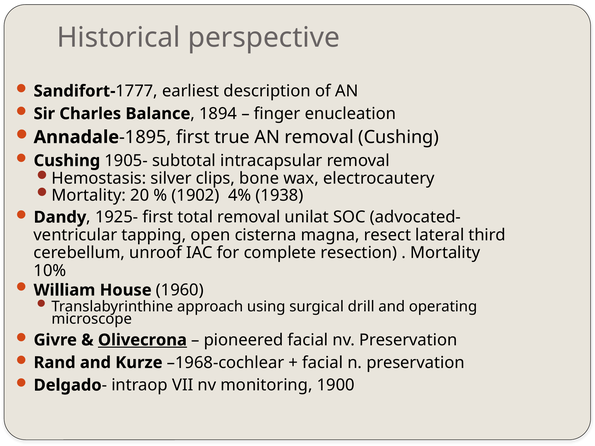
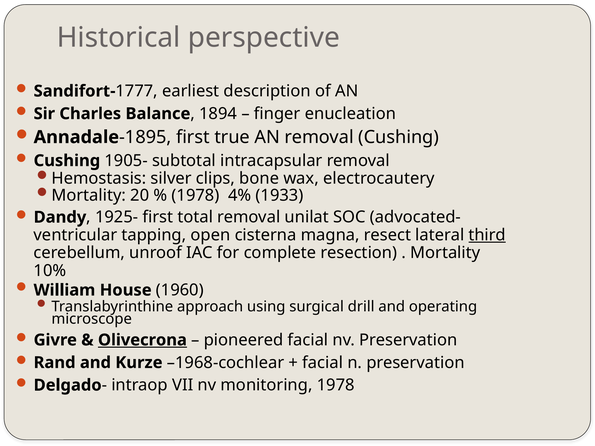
1902: 1902 -> 1978 (196, 195)
1938: 1938 -> 1933 (279, 195)
third underline: none -> present (487, 235)
monitoring 1900: 1900 -> 1978 (336, 385)
